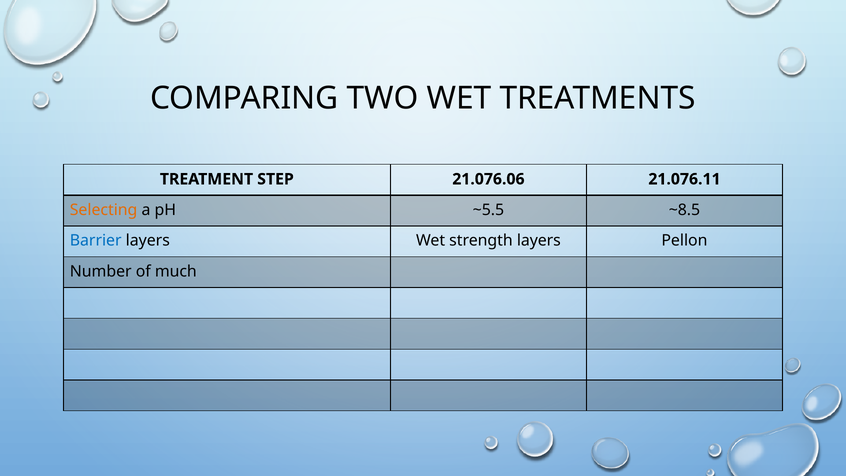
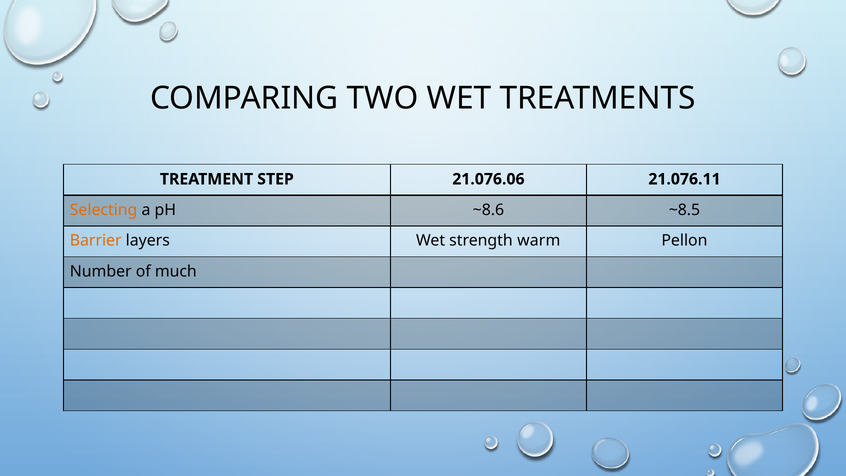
~5.5: ~5.5 -> ~8.6 (488, 210)
Barrier colour: blue -> orange (96, 241)
strength layers: layers -> warm (539, 241)
